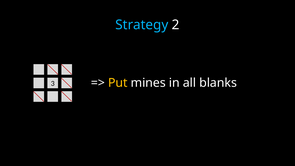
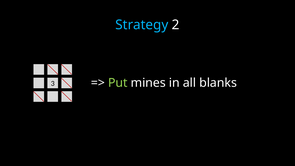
Put colour: yellow -> light green (118, 83)
